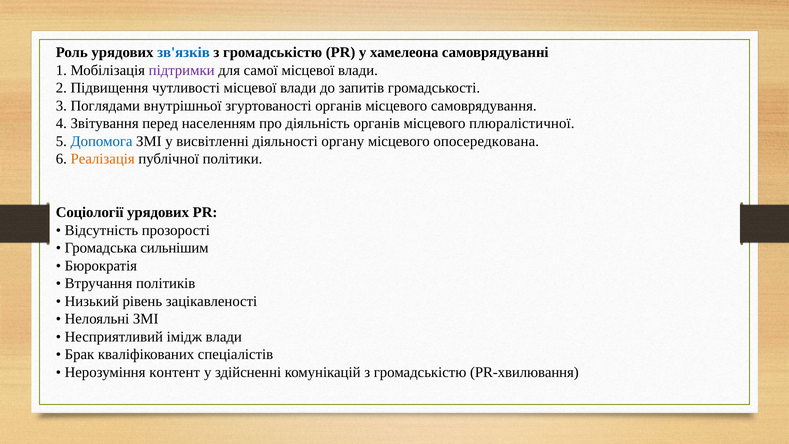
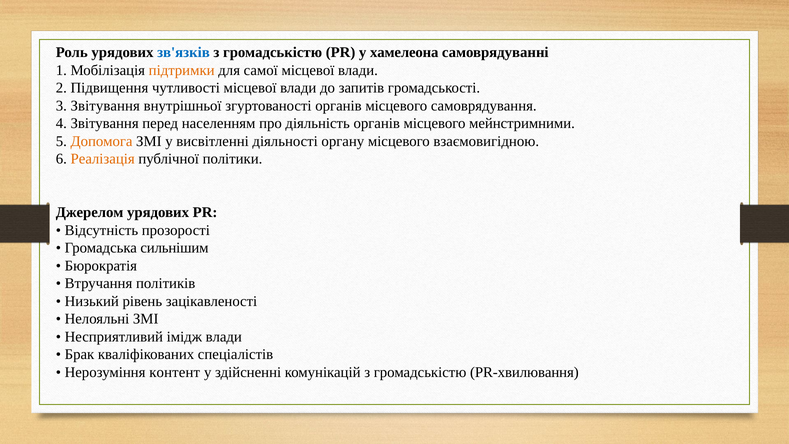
підтримки colour: purple -> orange (182, 70)
3 Поглядами: Поглядами -> Звітування (105, 106)
плюралістичної: плюралістичної -> мейнстримними (522, 124)
Допомога colour: blue -> orange (102, 141)
опосередкована: опосередкована -> взаємовигідною (486, 141)
Соціології: Соціології -> Джерелом (90, 212)
